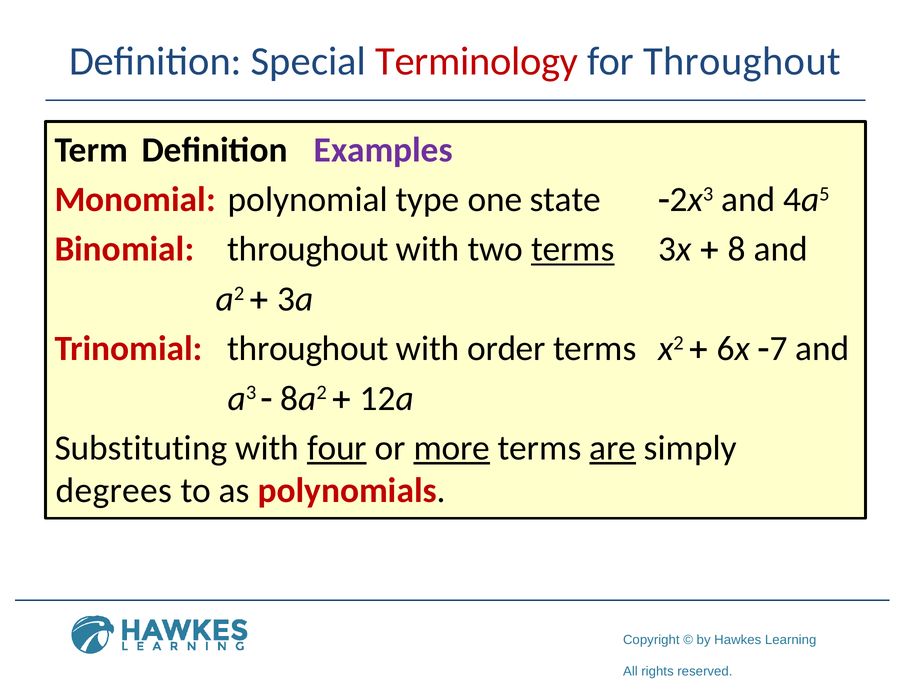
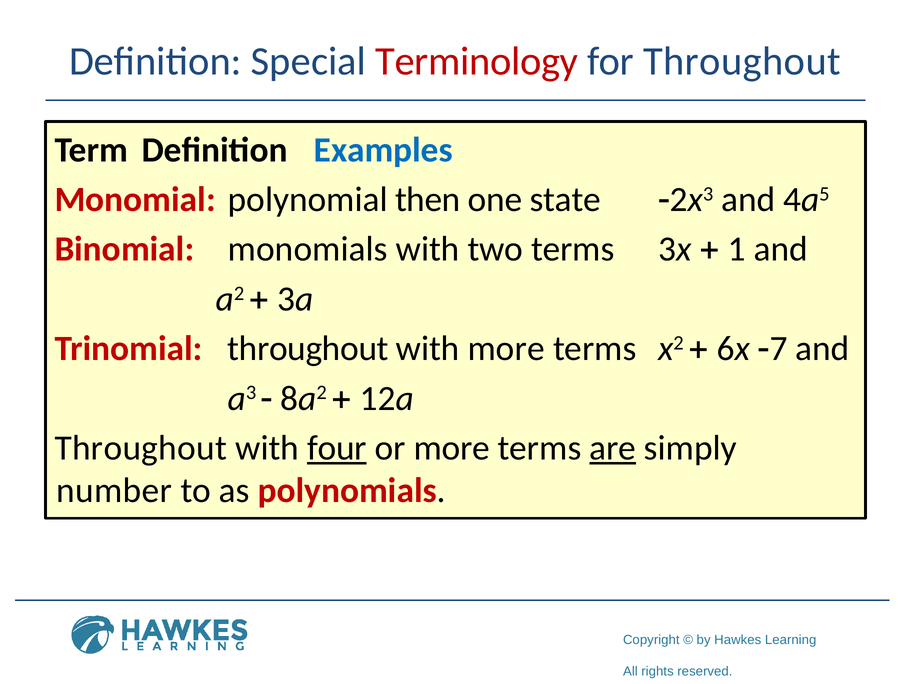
Examples colour: purple -> blue (383, 150)
type: type -> then (428, 199)
Binomial throughout: throughout -> monomials (308, 249)
terms underline: present -> none (573, 249)
8: 8 -> 1 (737, 249)
with order: order -> more (506, 348)
Substituting: Substituting -> Throughout (141, 448)
more underline: present -> none (452, 448)
degrees: degrees -> number (114, 490)
